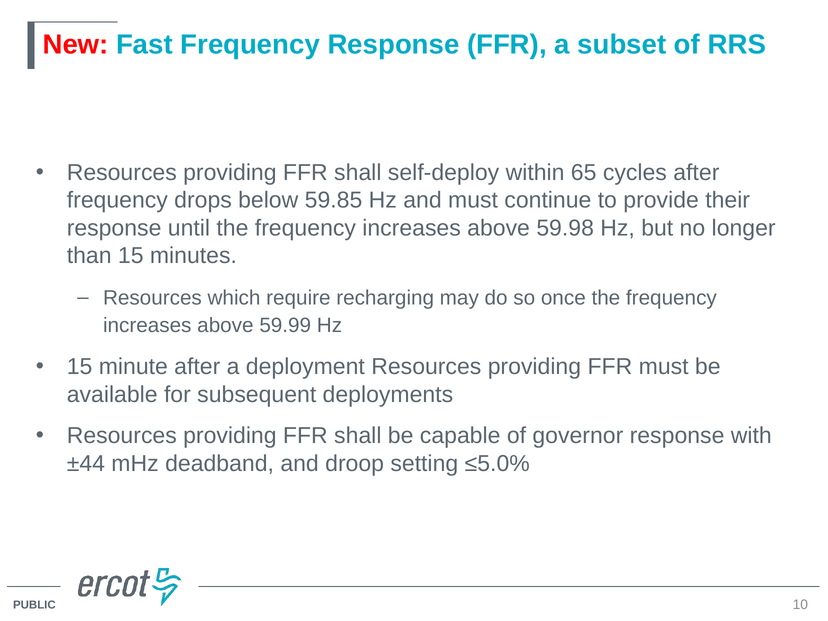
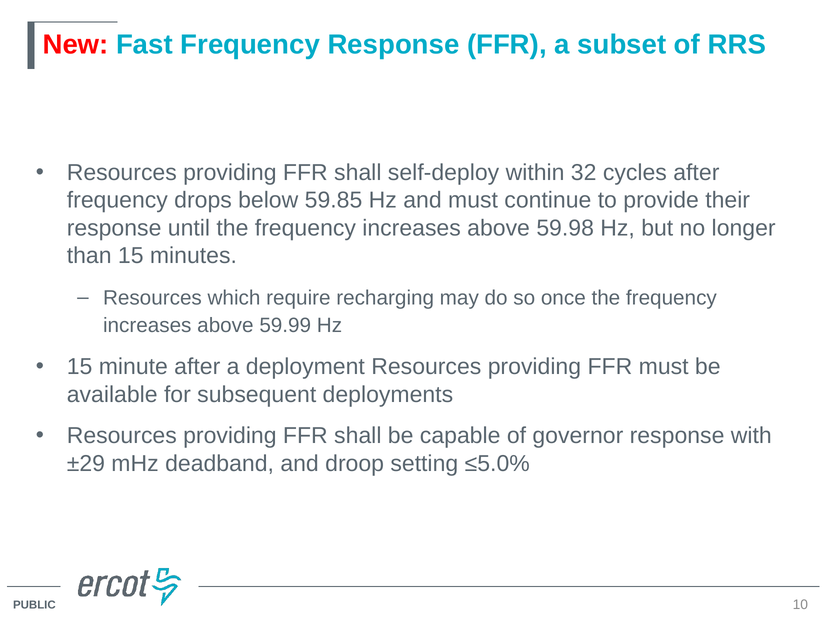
65: 65 -> 32 (584, 173)
±44: ±44 -> ±29 (86, 463)
